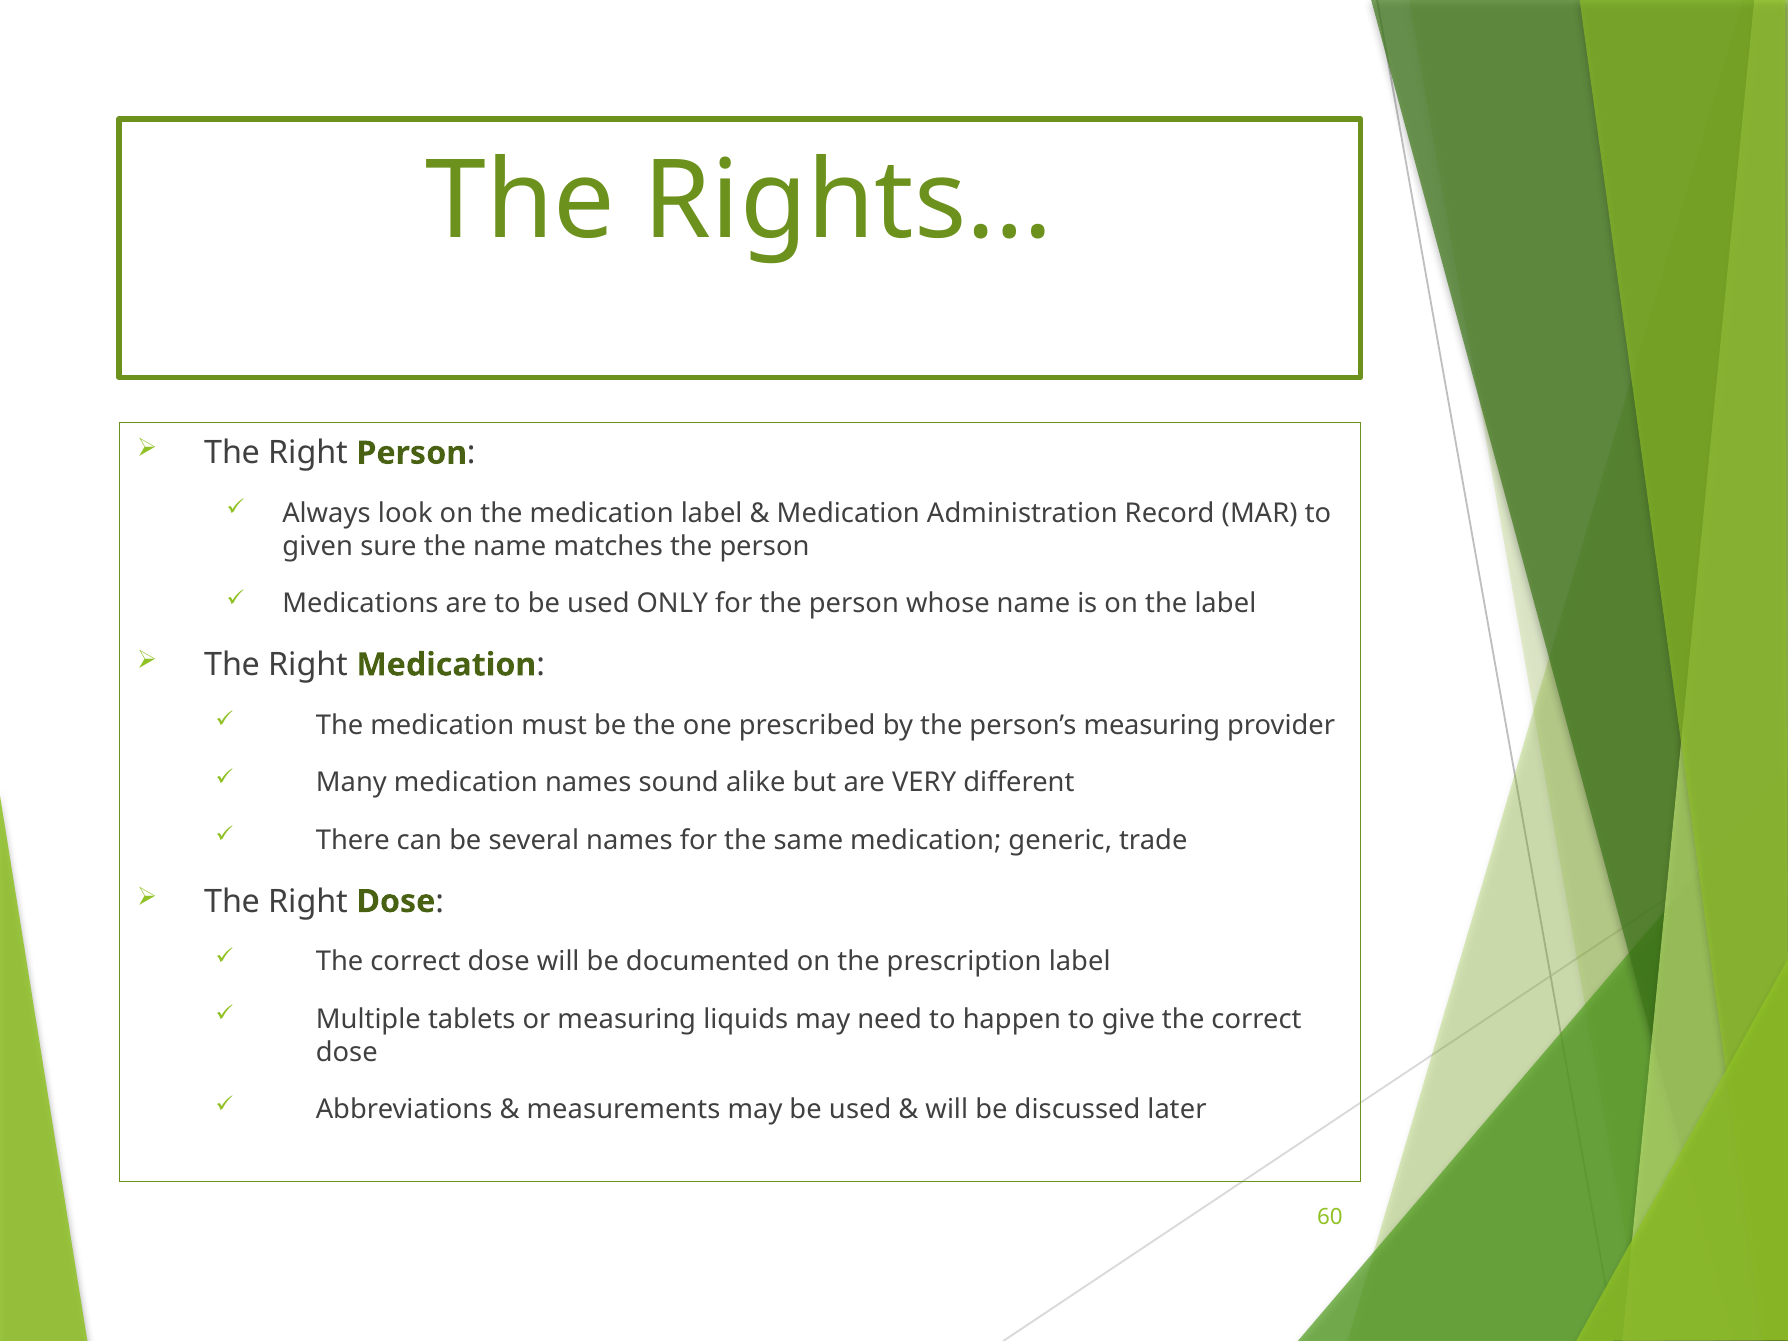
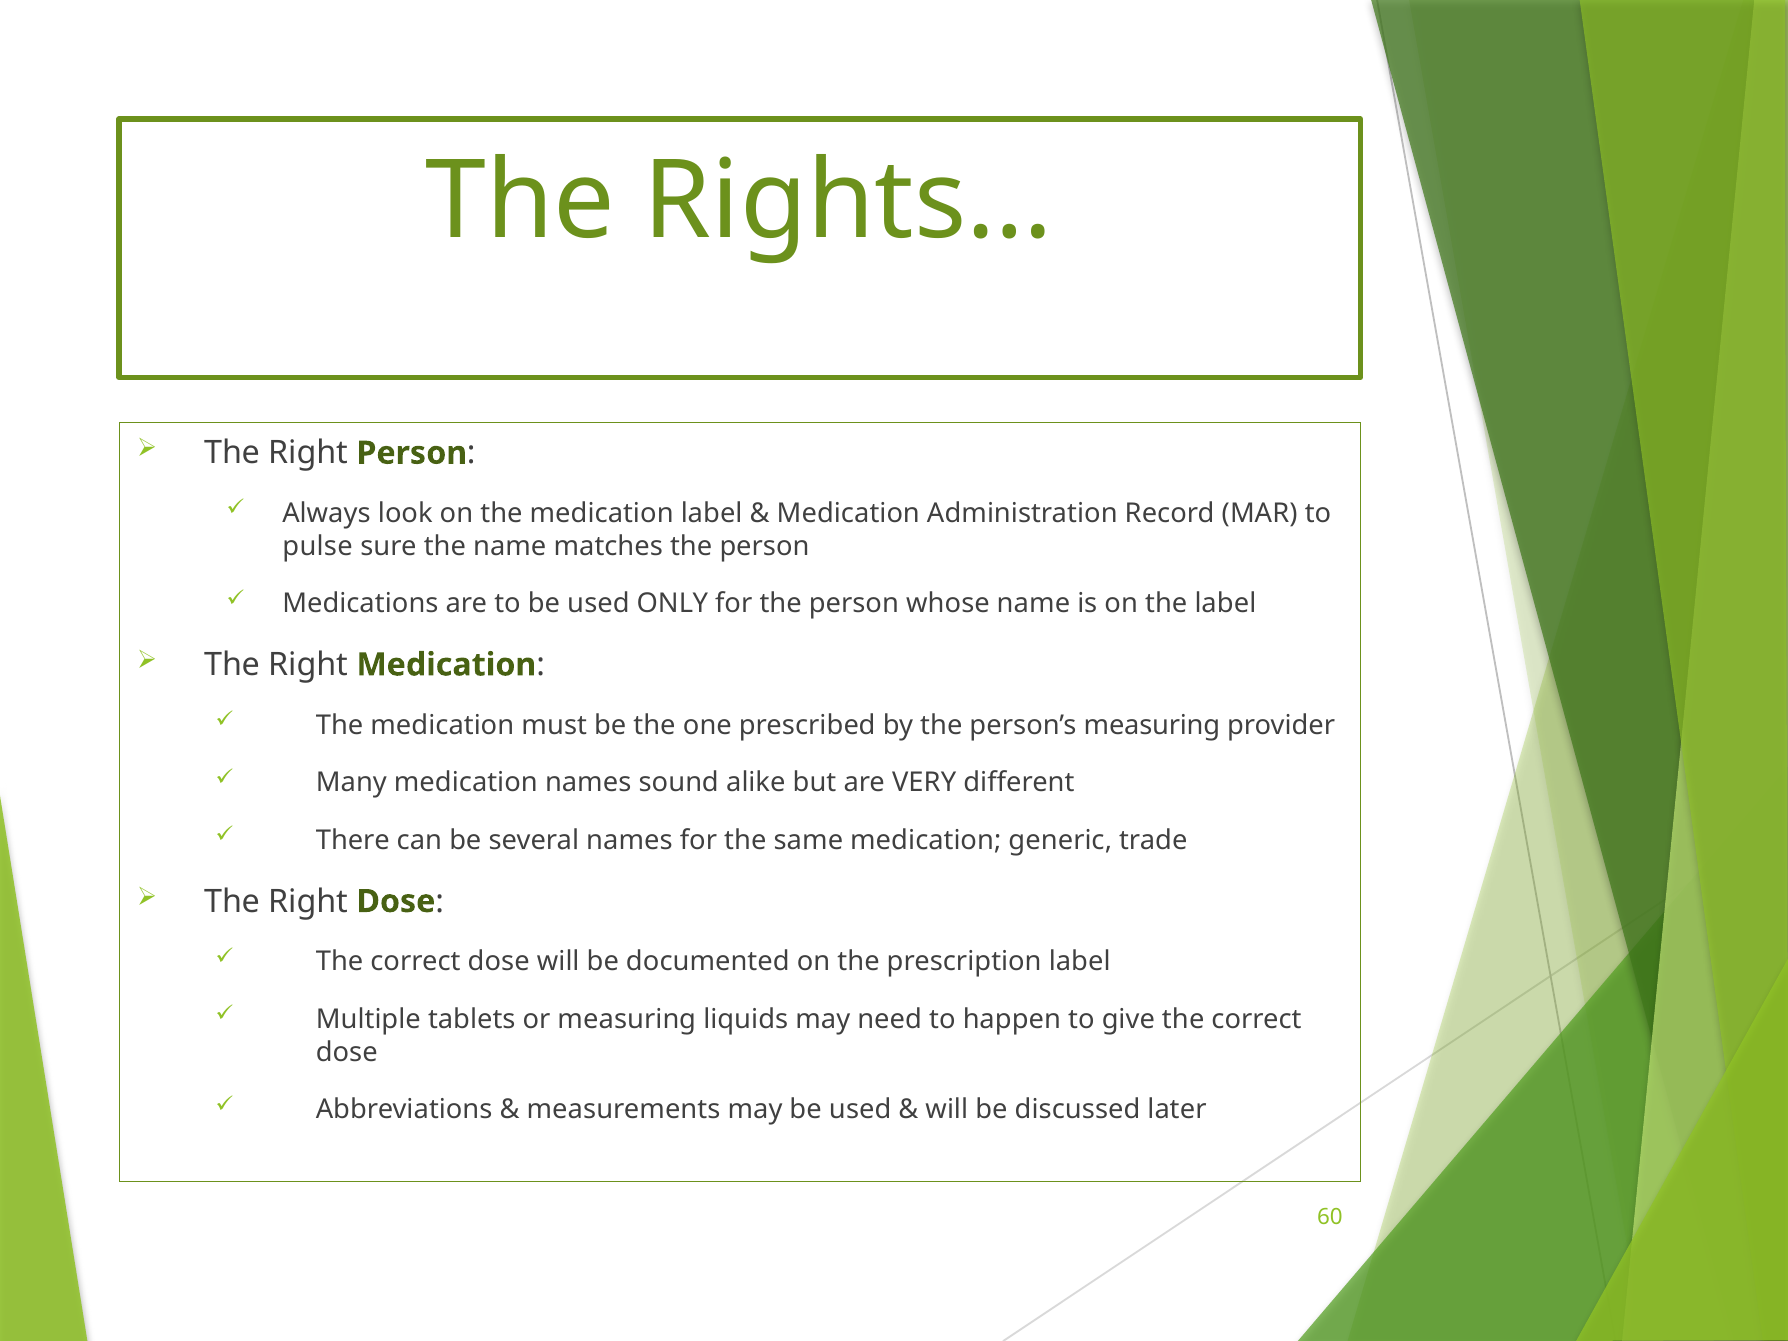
given: given -> pulse (318, 546)
